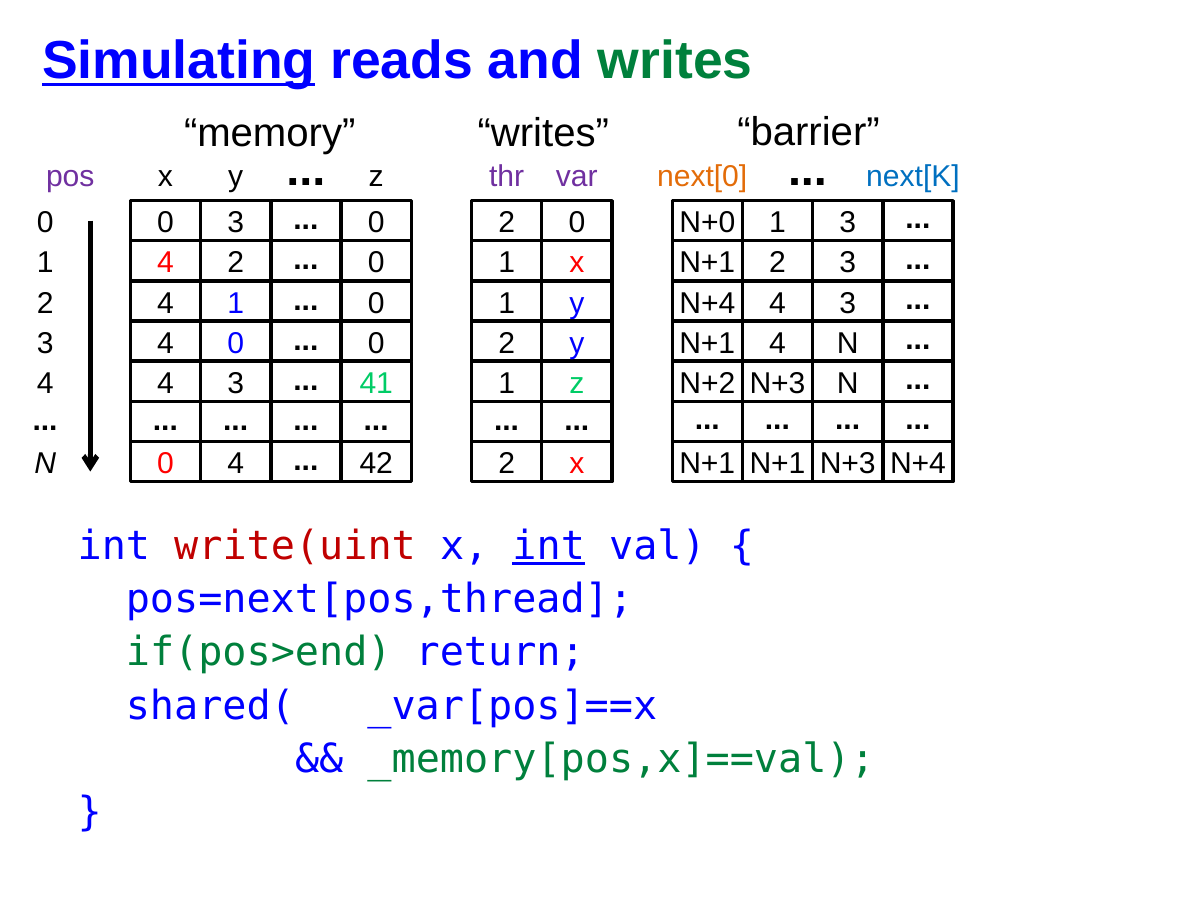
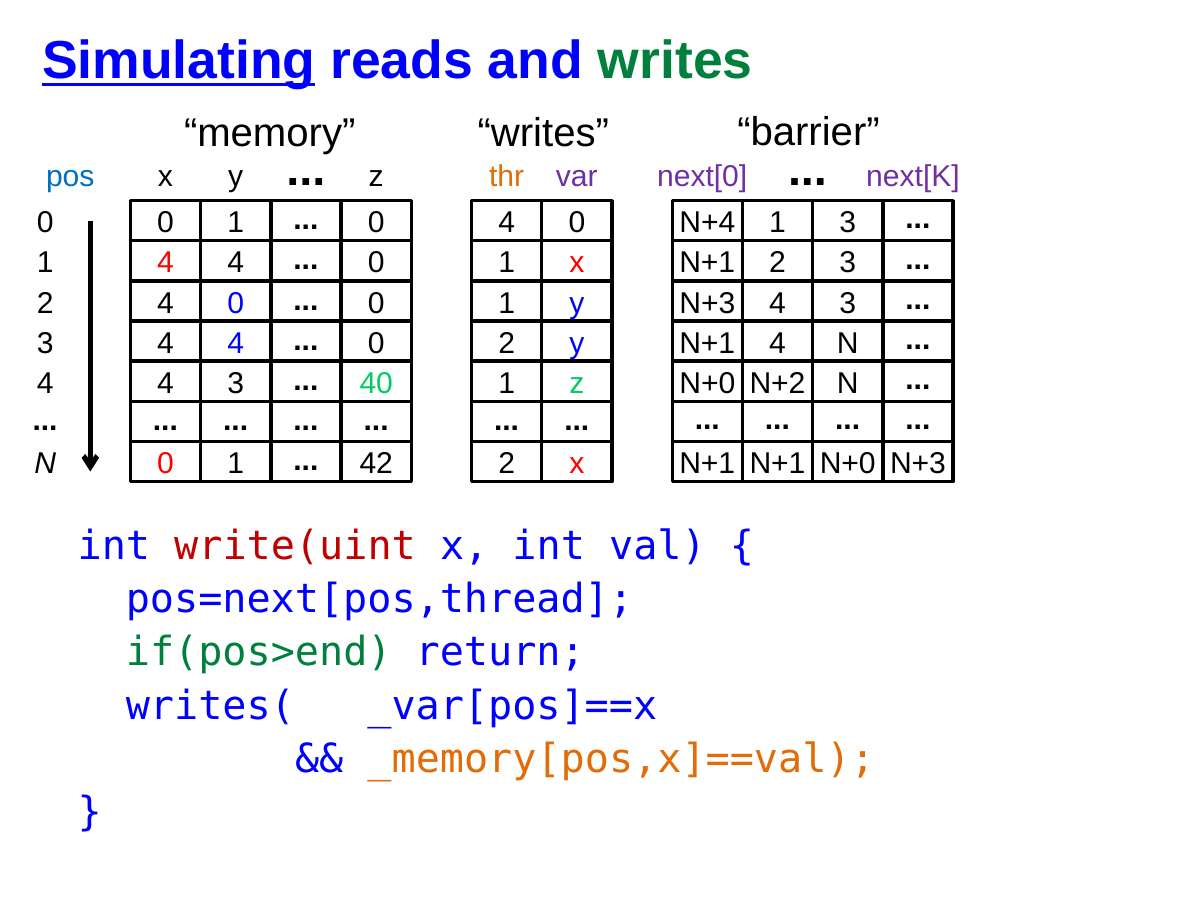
pos colour: purple -> blue (70, 177)
thr colour: purple -> orange (507, 177)
next[0 colour: orange -> purple (702, 177)
next[K colour: blue -> purple (913, 177)
3: 3 -> 1 (236, 223)
2: 2 -> 4 (507, 223)
N+0: N+0 -> N+4 (707, 223)
2: 2 -> 4 (236, 263)
1: 1 -> 0 (236, 303)
N+4: N+4 -> N+3 (707, 303)
0: 0 -> 4 (236, 343)
41: 41 -> 40 (376, 383)
N+2: N+2 -> N+0 (707, 383)
N+3: N+3 -> N+2 (777, 383)
4: 4 -> 1 (236, 464)
N+3: N+3 -> N+0 (848, 464)
N+4: N+4 -> N+3 (918, 464)
int underline: present -> none (549, 546)
shared(: shared( -> writes( (210, 706)
_memory[pos,x]==val colour: green -> orange (621, 759)
